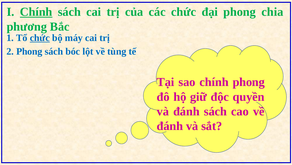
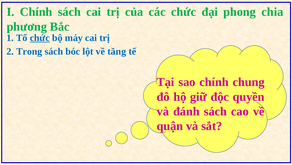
Chính underline: present -> none (36, 12)
2 Phong: Phong -> Trong (29, 51)
tùng: tùng -> tăng (117, 51)
chính phong: phong -> chung (249, 82)
đánh: đánh -> quận (170, 126)
